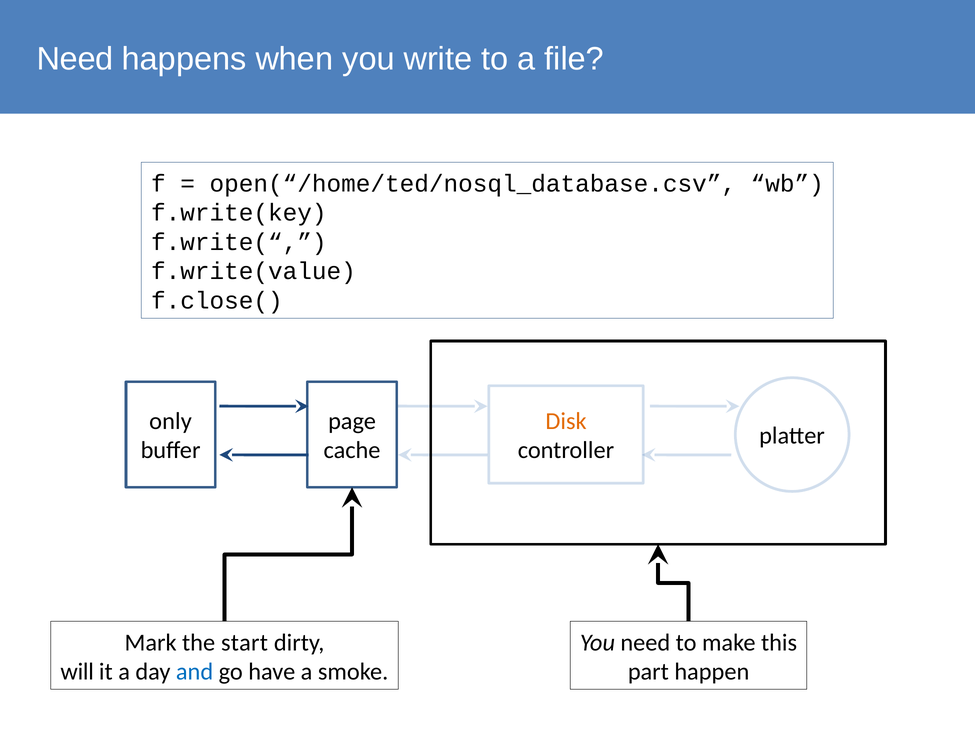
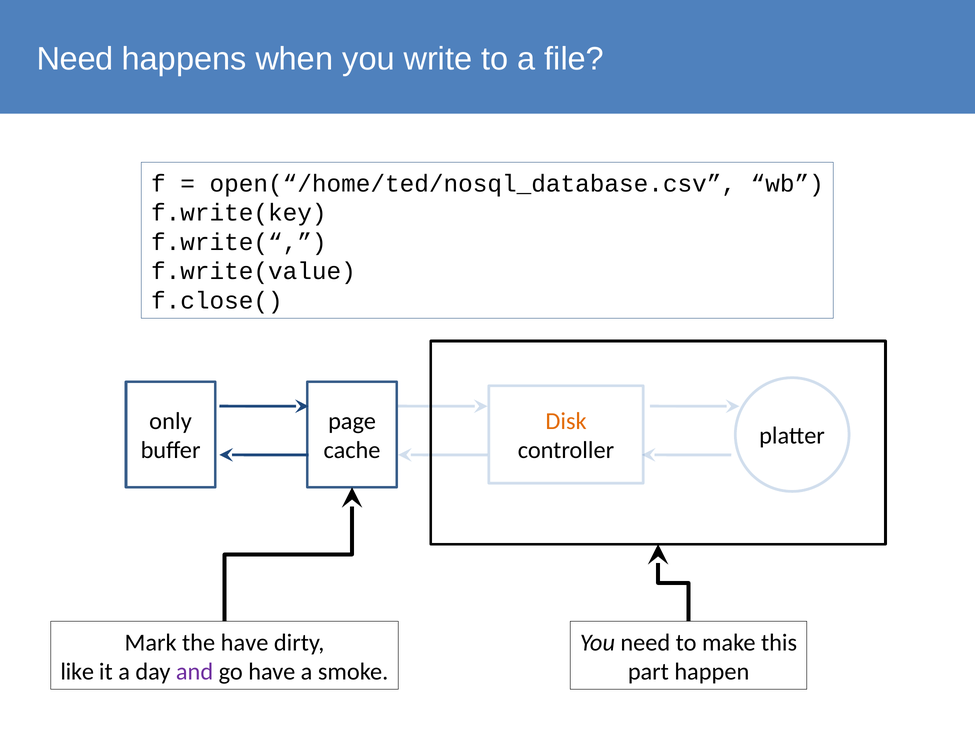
the start: start -> have (245, 643)
will: will -> like (77, 672)
and colour: blue -> purple (195, 672)
